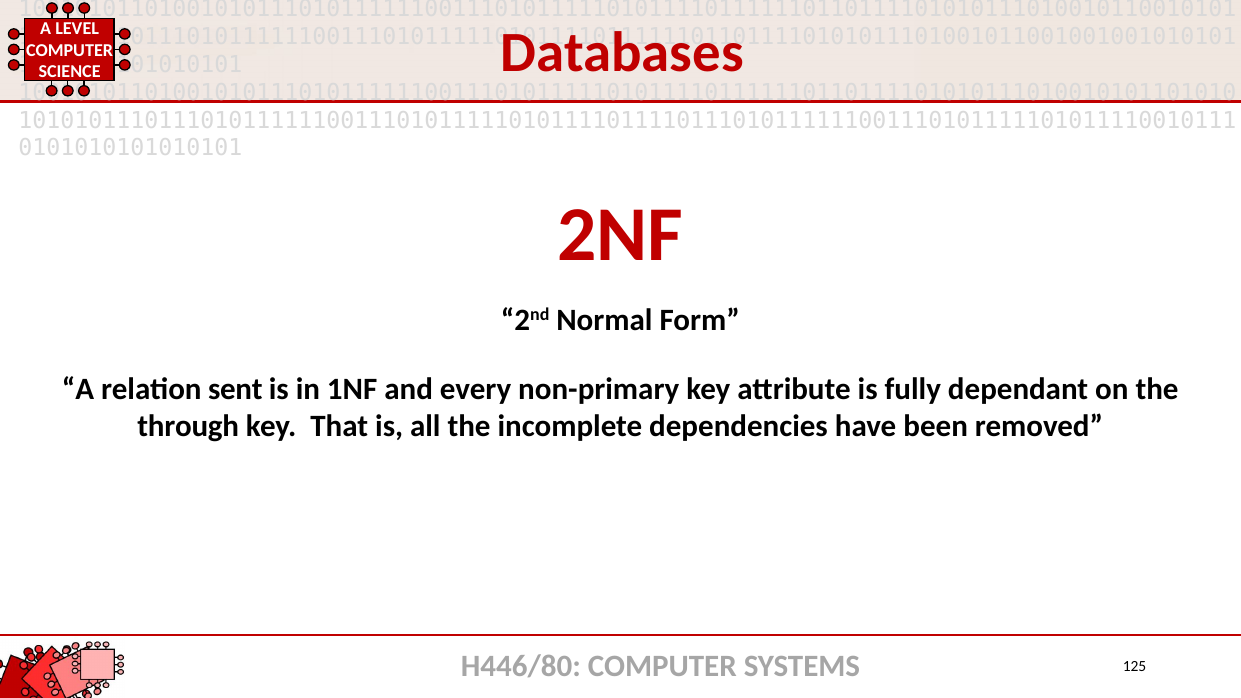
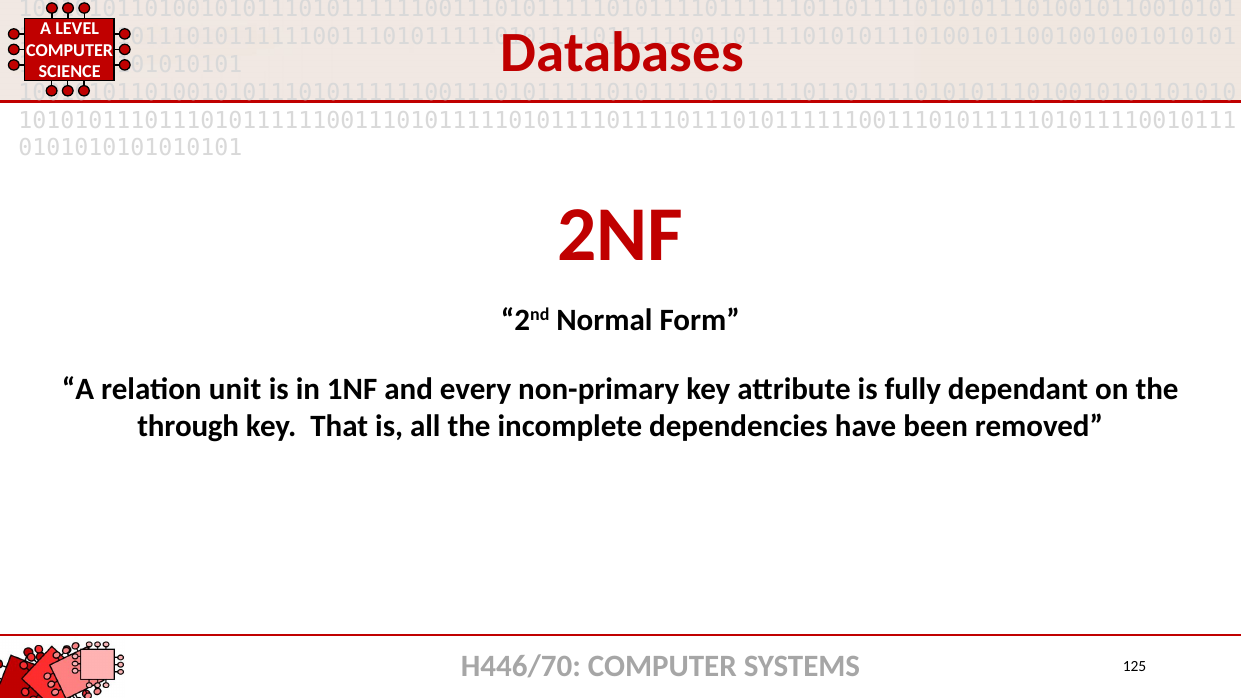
sent: sent -> unit (235, 389)
H446/80: H446/80 -> H446/70 (521, 667)
